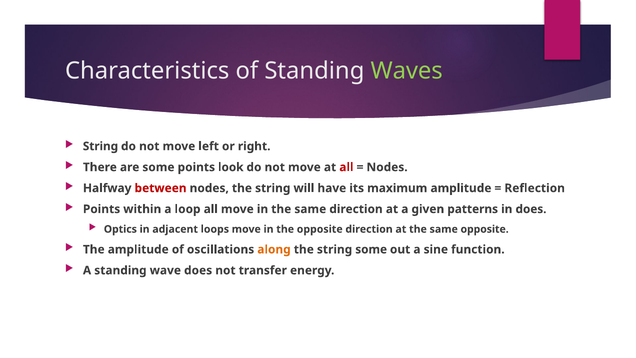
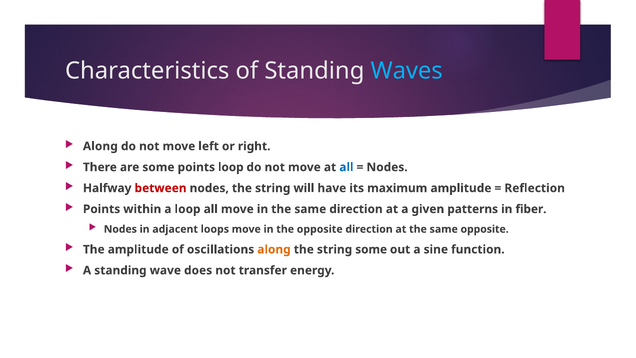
Waves colour: light green -> light blue (407, 71)
String: String -> Along (100, 146)
points look: look -> loop (231, 167)
all colour: red -> blue (346, 167)
in does: does -> fiber (531, 209)
Optics: Optics -> Nodes (120, 229)
